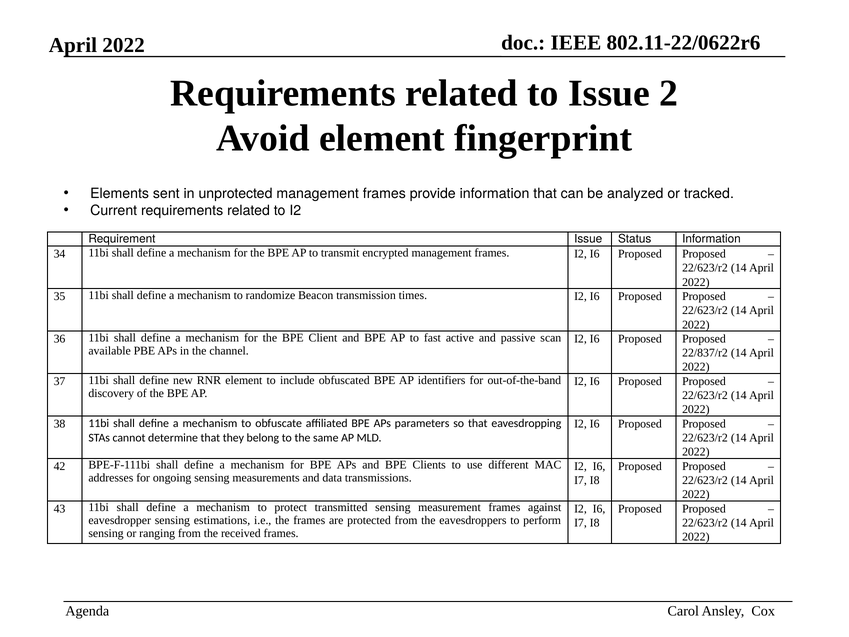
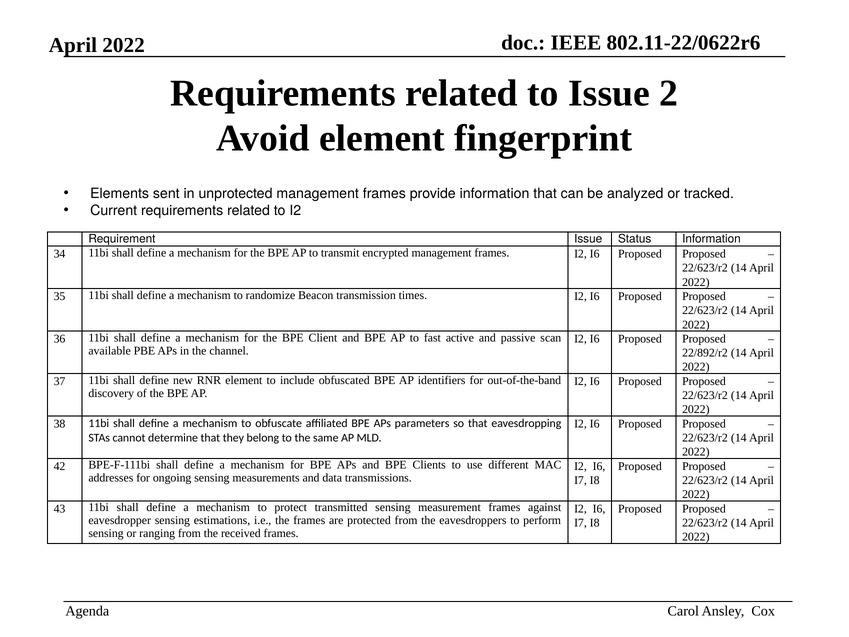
22/837/r2: 22/837/r2 -> 22/892/r2 (705, 353)
